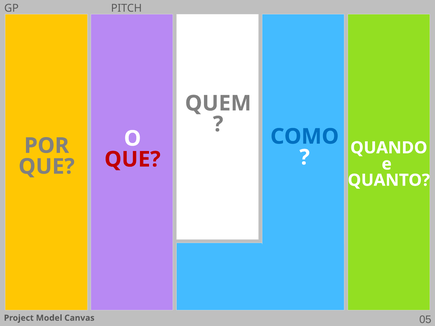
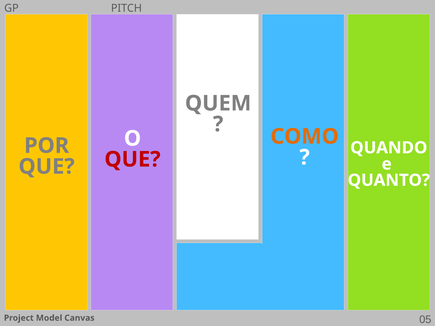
COMO colour: blue -> orange (305, 137)
